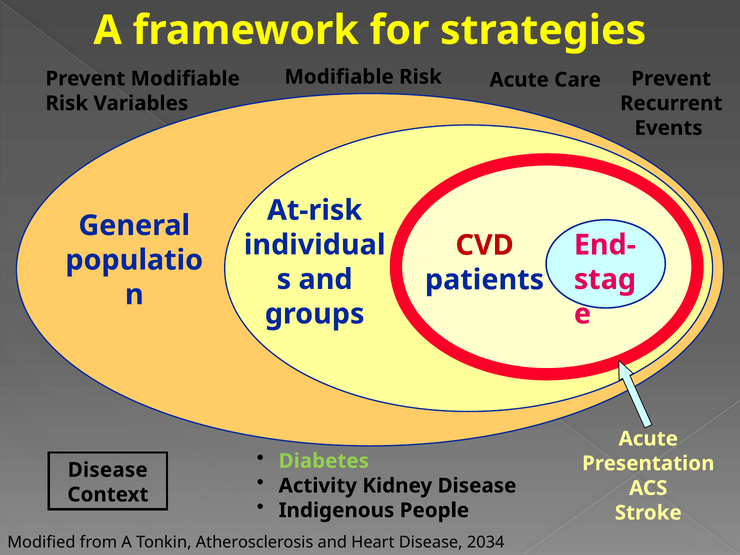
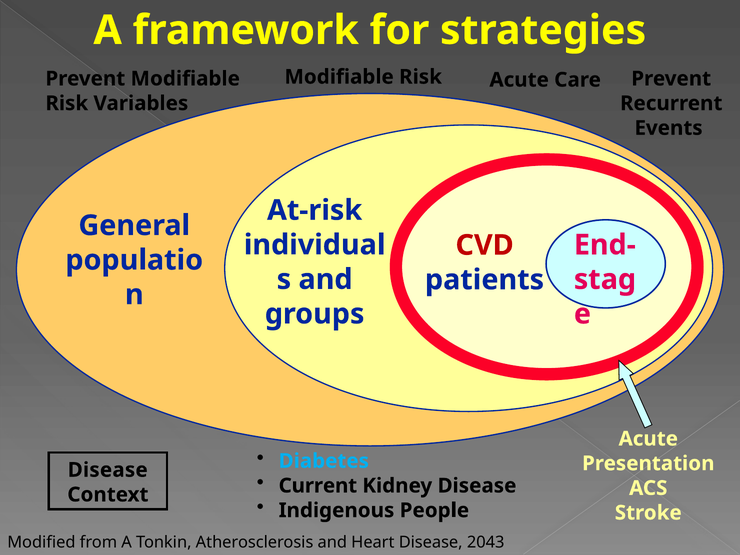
Diabetes colour: light green -> light blue (324, 461)
Activity: Activity -> Current (318, 486)
2034: 2034 -> 2043 (486, 542)
